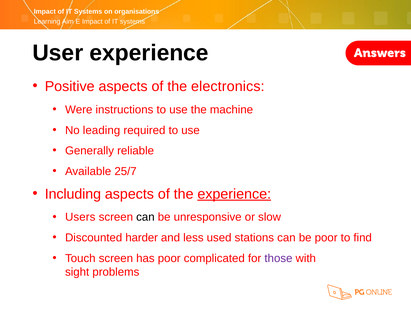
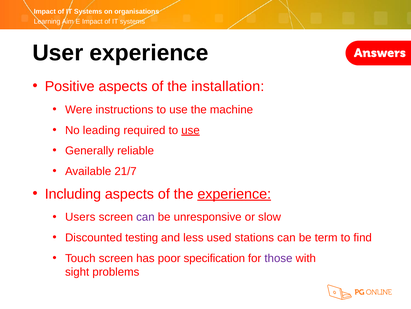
electronics: electronics -> installation (228, 86)
use underline: none -> present (190, 130)
25/7: 25/7 -> 21/7 (126, 171)
can colour: black -> purple (145, 217)
harder: harder -> testing (142, 237)
be poor: poor -> term (326, 237)
complicated: complicated -> specification (214, 258)
